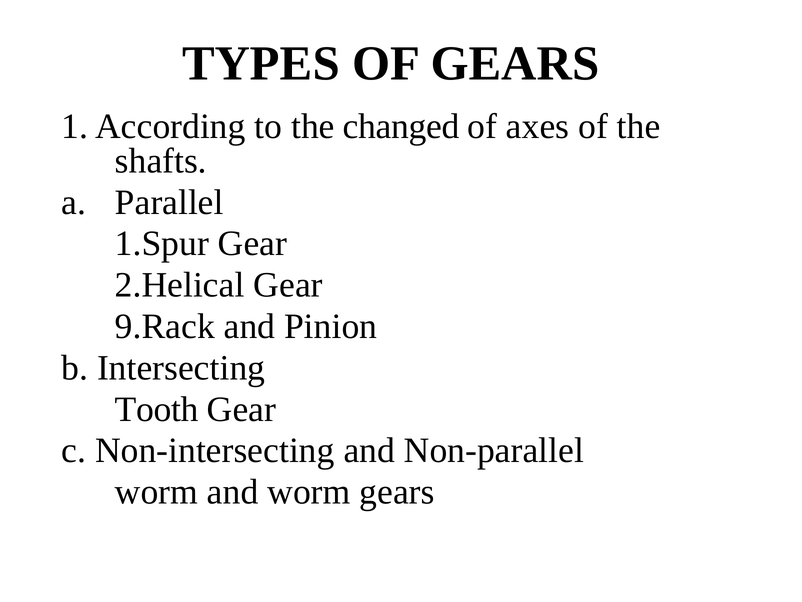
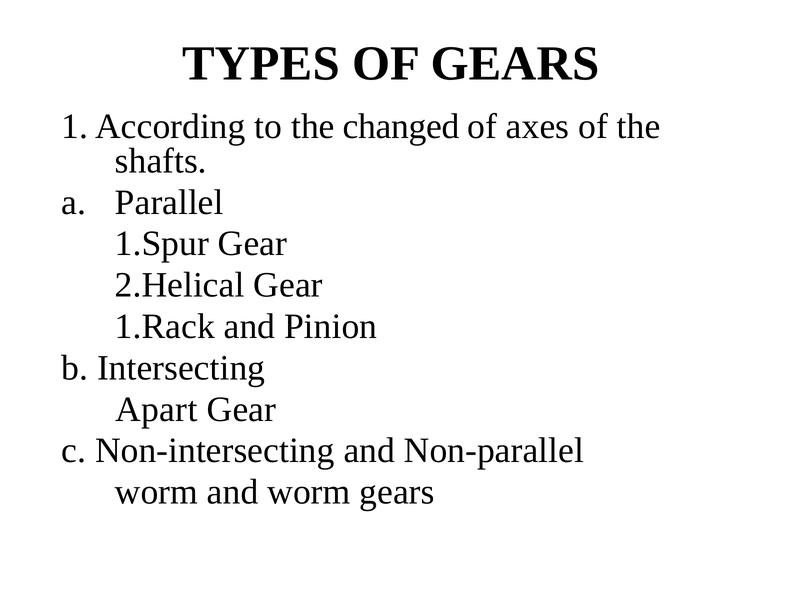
9.Rack: 9.Rack -> 1.Rack (165, 326)
Tooth: Tooth -> Apart (156, 409)
